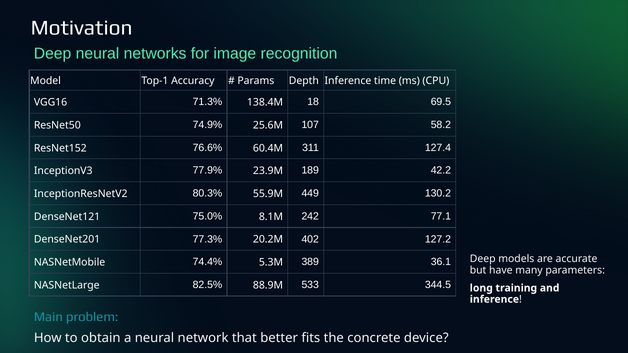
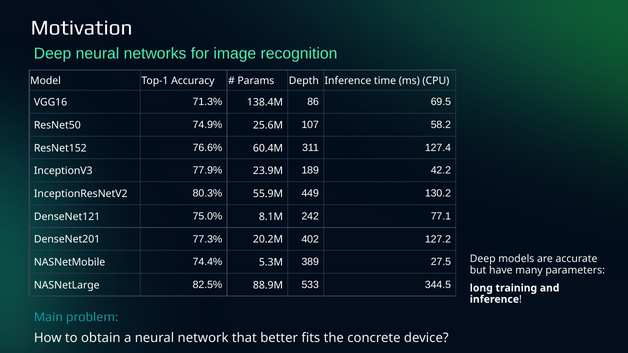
18: 18 -> 86 (313, 102)
36.1: 36.1 -> 27.5 (441, 262)
